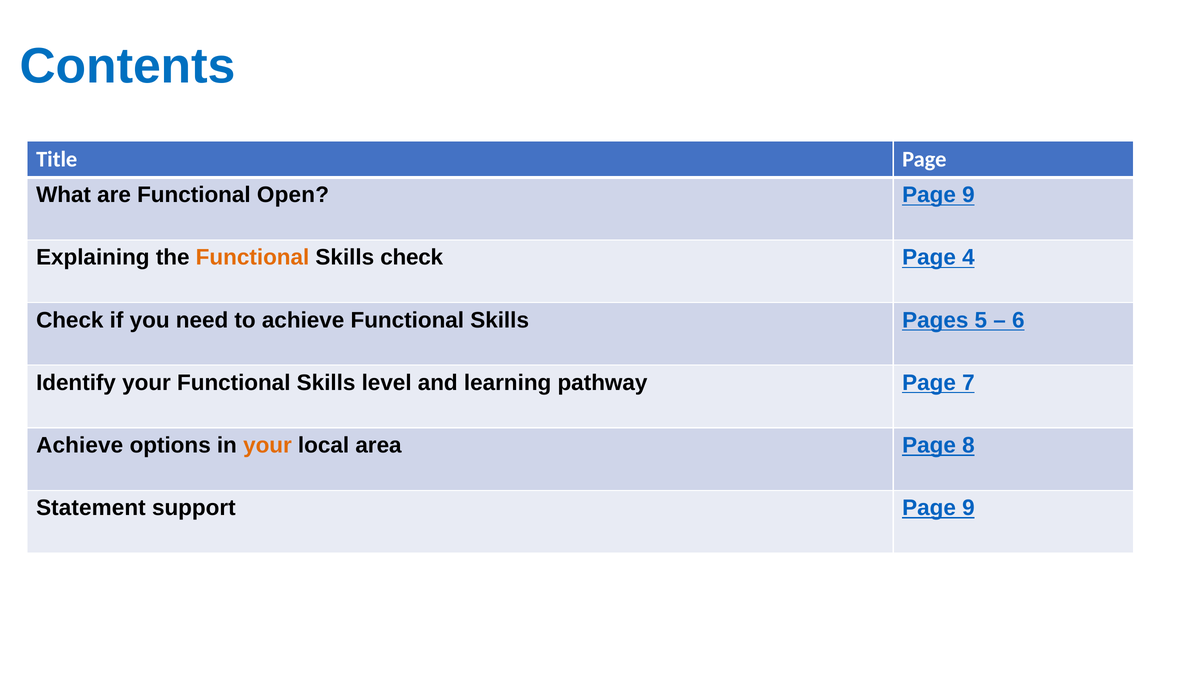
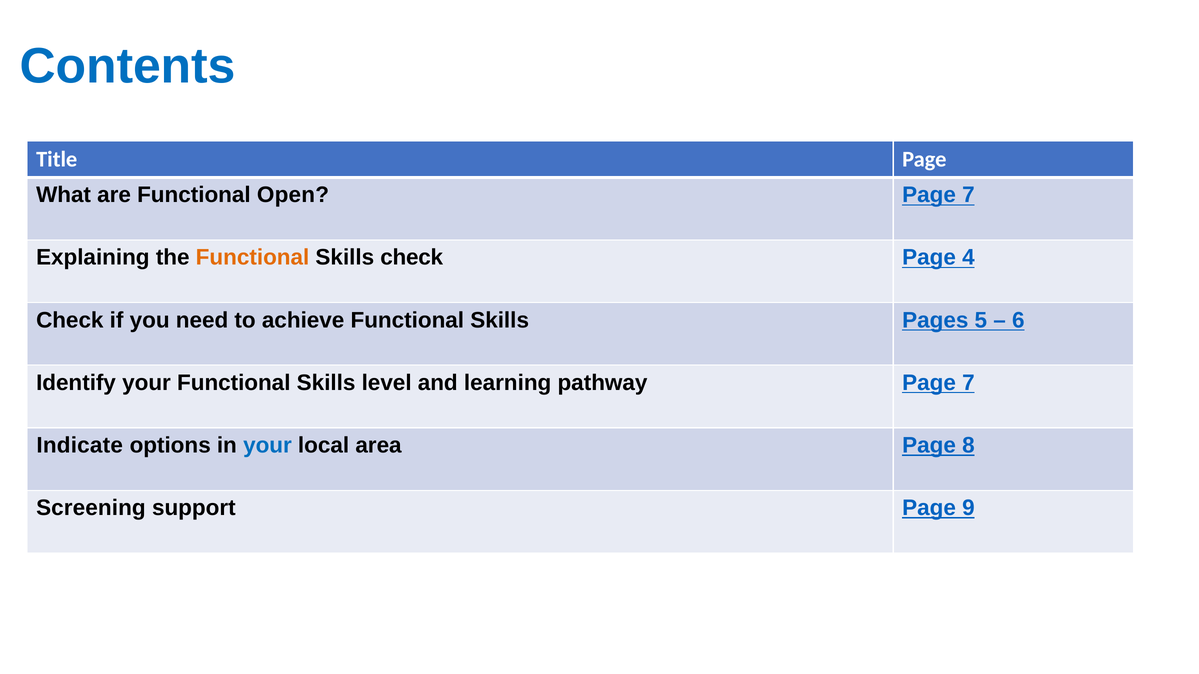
9: 9 -> 7 (968, 195)
Achieve: Achieve -> Indicate (80, 445)
your colour: orange -> blue (267, 445)
Statement: Statement -> Screening (91, 508)
